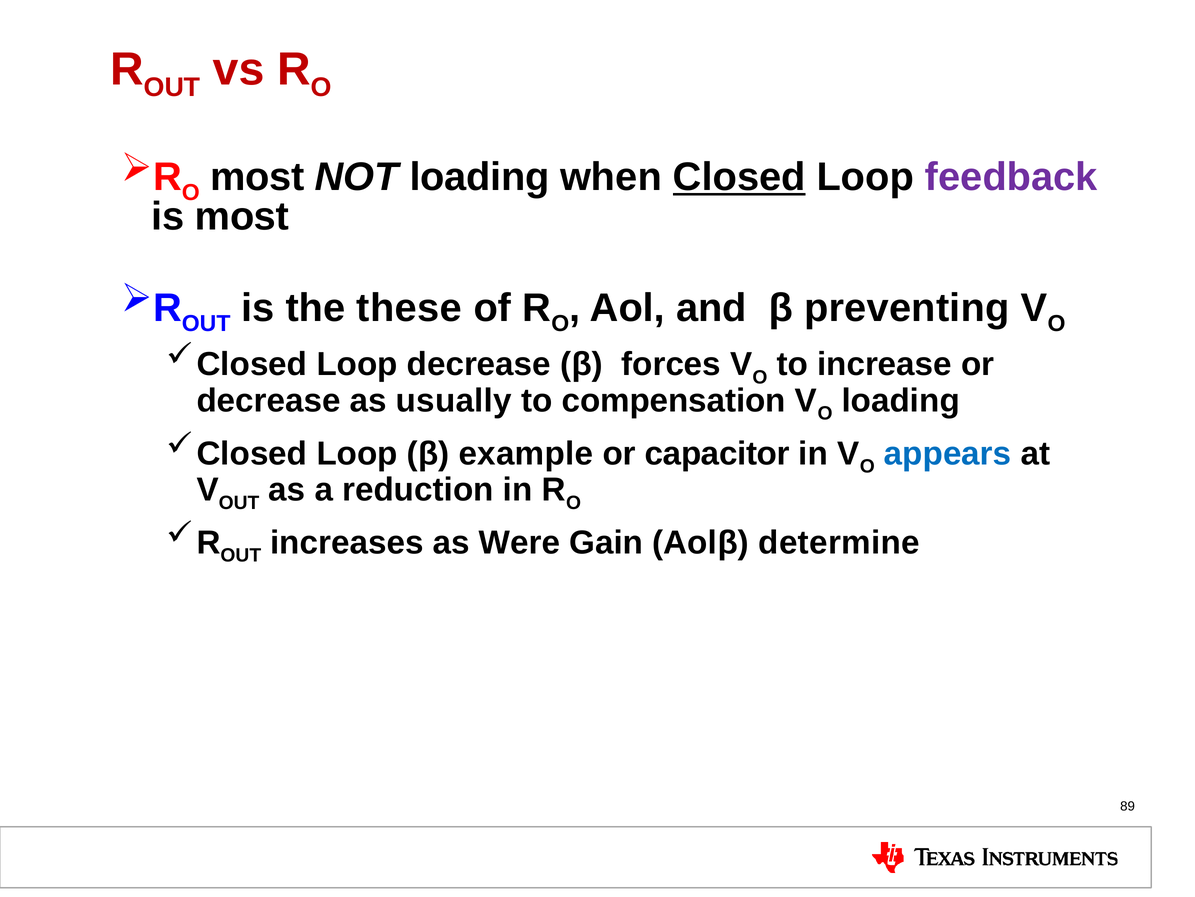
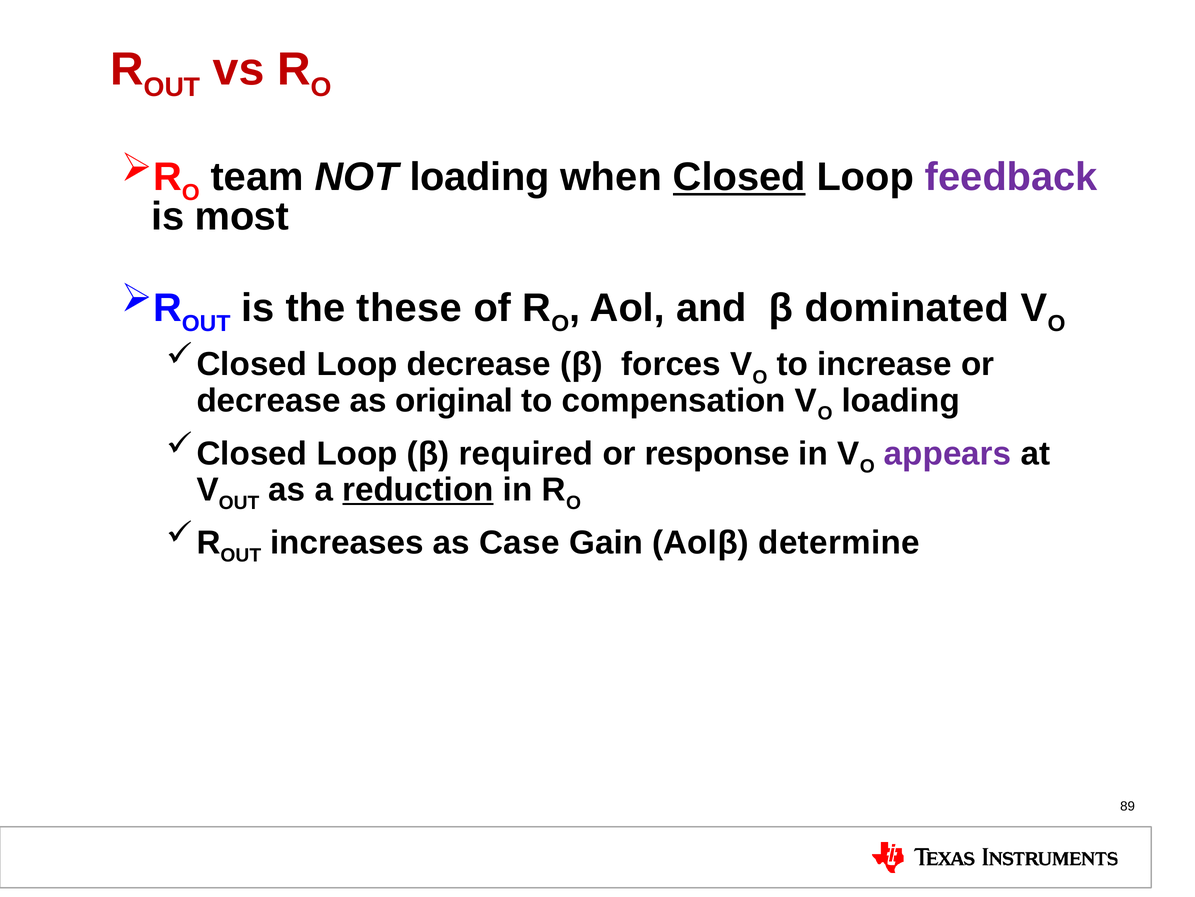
most: most -> team (257, 177)
preventing: preventing -> dominated (907, 308)
usually: usually -> original (454, 400)
example: example -> required (526, 453)
capacitor: capacitor -> response (717, 453)
appears colour: blue -> purple (948, 453)
reduction underline: none -> present (418, 489)
Were: Were -> Case (519, 542)
